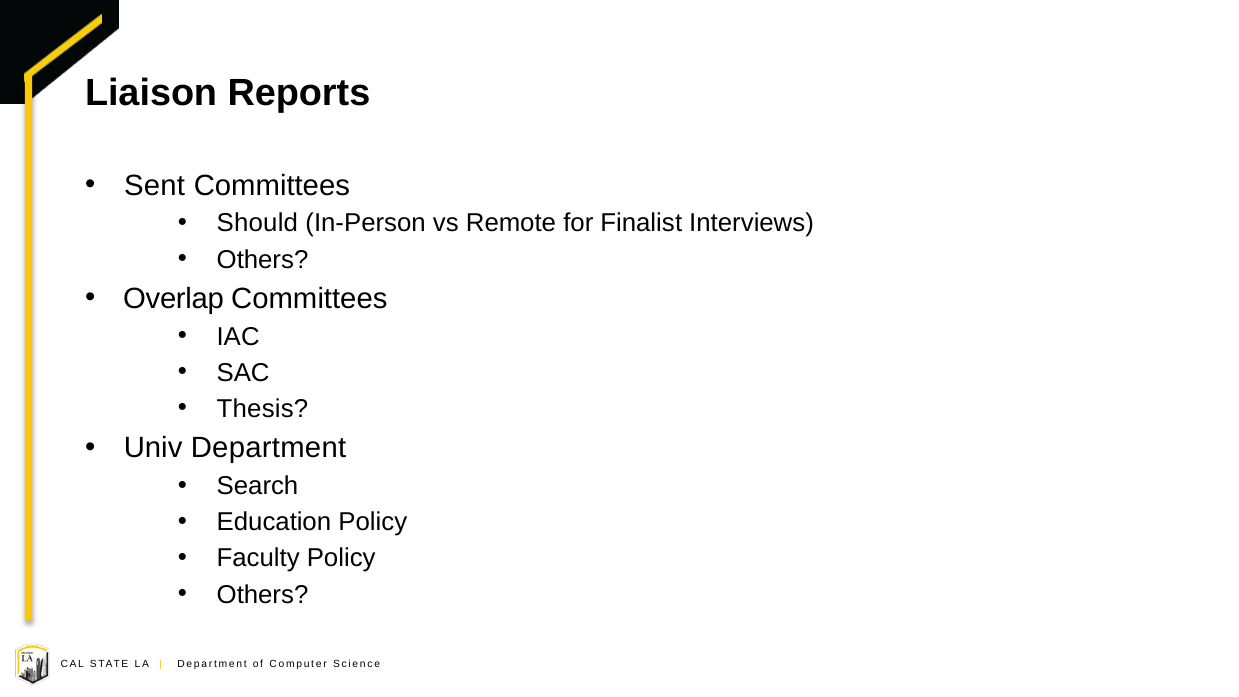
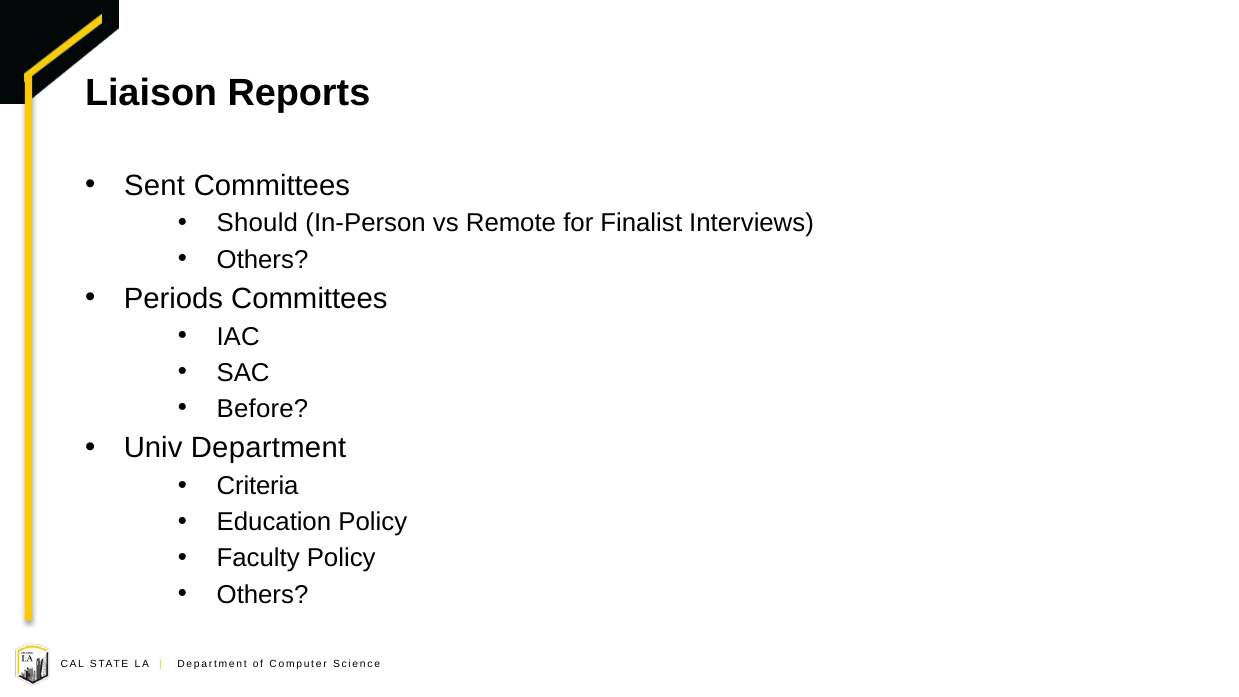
Overlap: Overlap -> Periods (173, 299)
Thesis: Thesis -> Before (262, 409)
Search: Search -> Criteria (258, 486)
